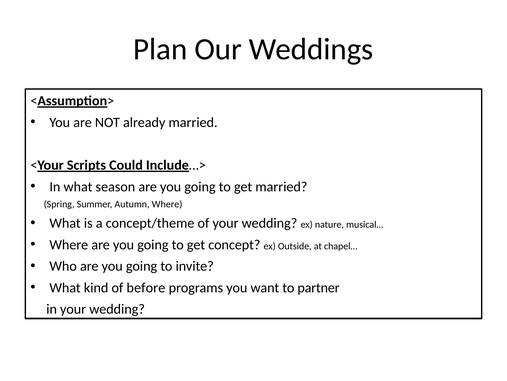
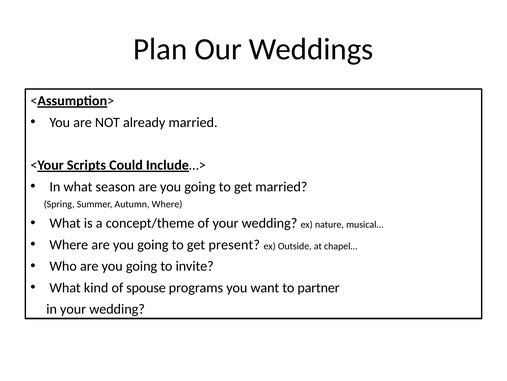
concept: concept -> present (234, 244)
before: before -> spouse (146, 287)
